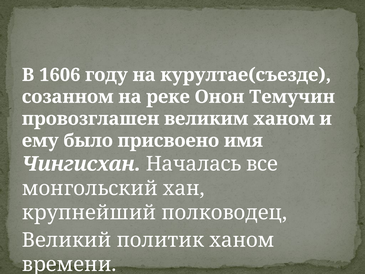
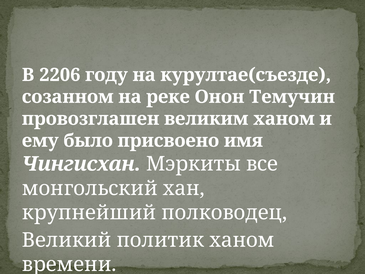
1606: 1606 -> 2206 (60, 75)
Началась: Началась -> Мэркиты (193, 164)
